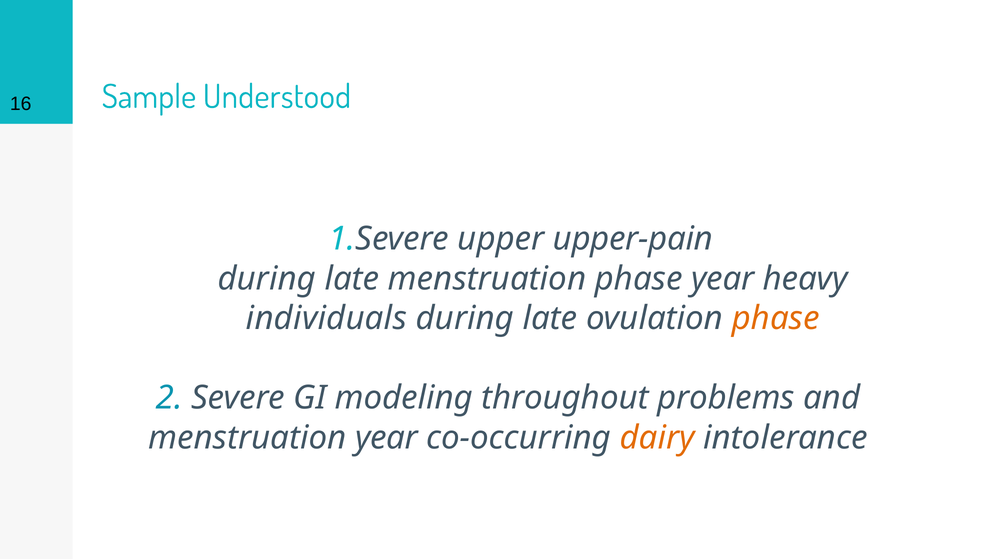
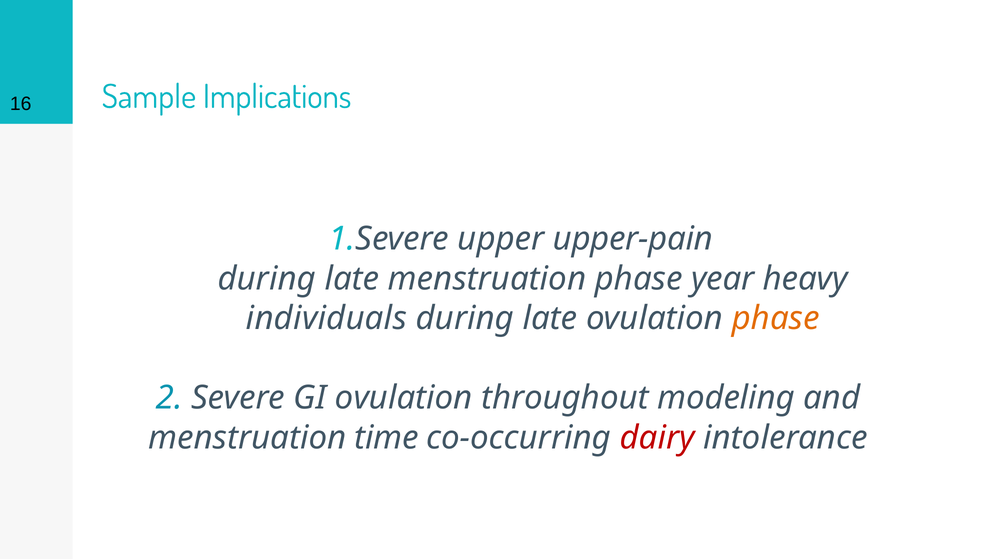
Understood: Understood -> Implications (277, 97)
GI modeling: modeling -> ovulation (404, 398)
problems: problems -> modeling (726, 398)
menstruation year: year -> time (387, 437)
dairy colour: orange -> red (657, 437)
